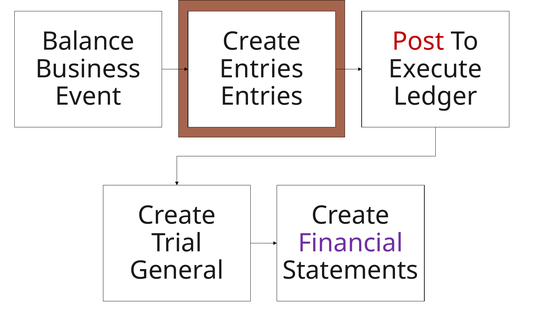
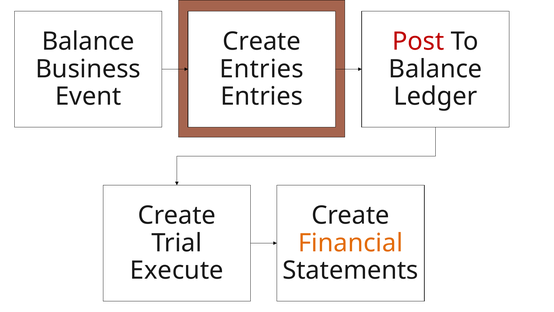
Execute: Execute -> Balance (435, 69)
Financial colour: purple -> orange (351, 243)
General: General -> Execute (177, 270)
